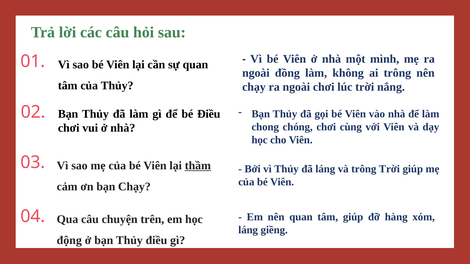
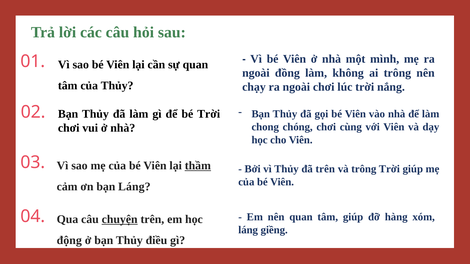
bé Điều: Điều -> Trời (209, 114)
đã láng: láng -> trên (325, 169)
bạn Chạy: Chạy -> Láng (134, 187)
chuyện underline: none -> present (120, 220)
